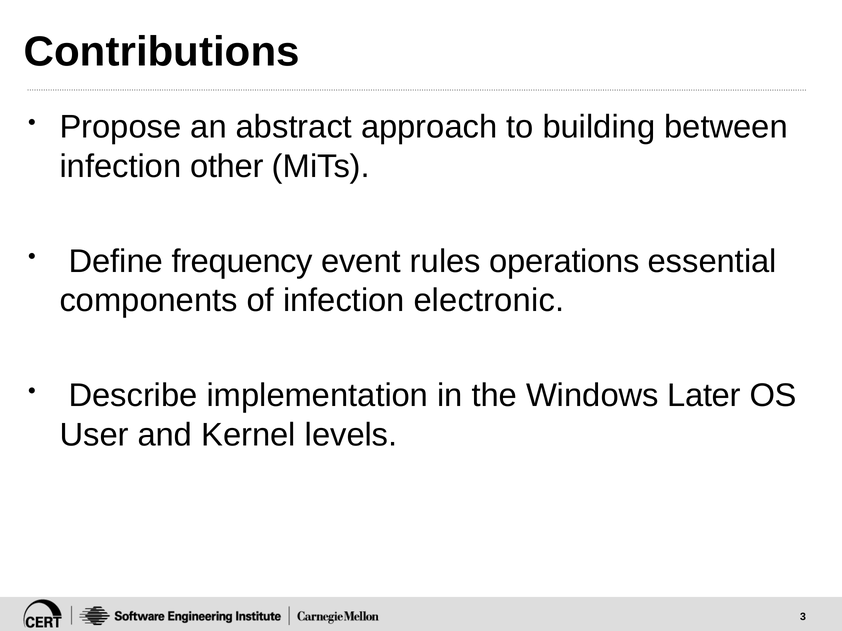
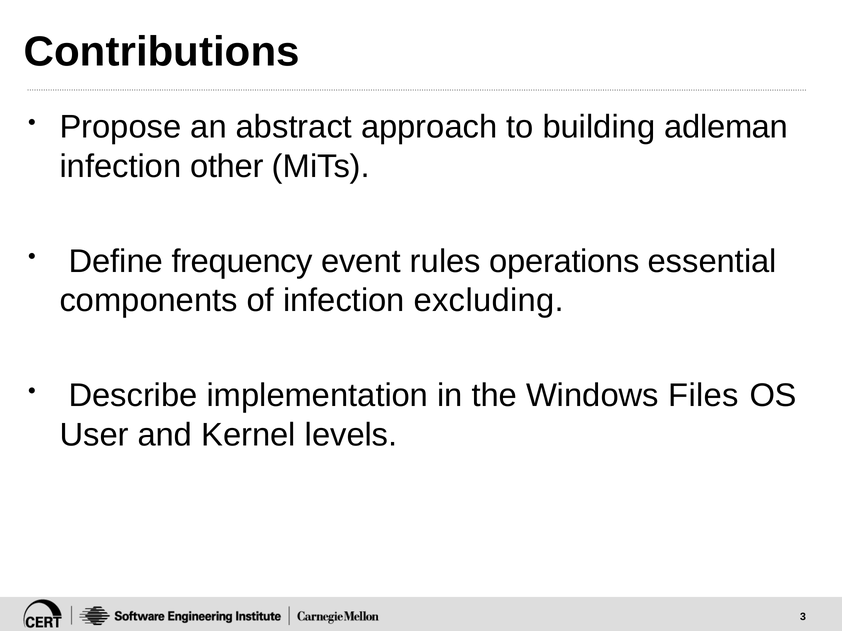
between: between -> adleman (726, 127)
electronic: electronic -> excluding (489, 301)
Later: Later -> Files (704, 396)
